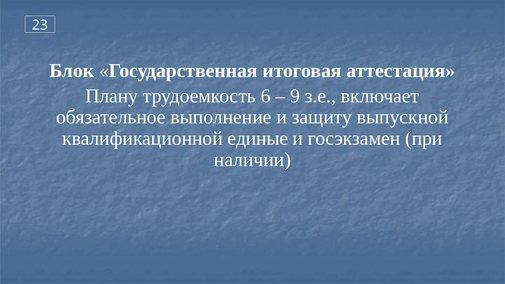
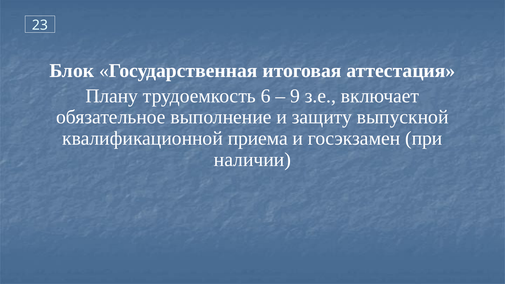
единые: единые -> приема (258, 138)
